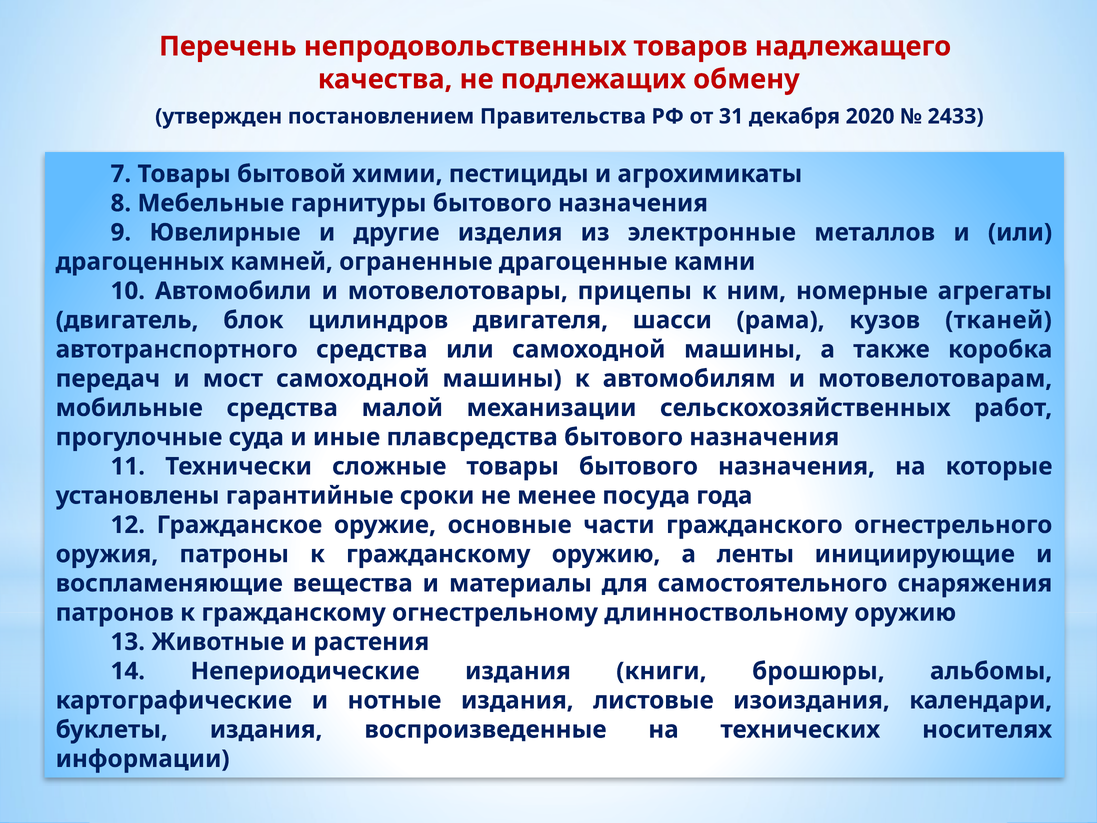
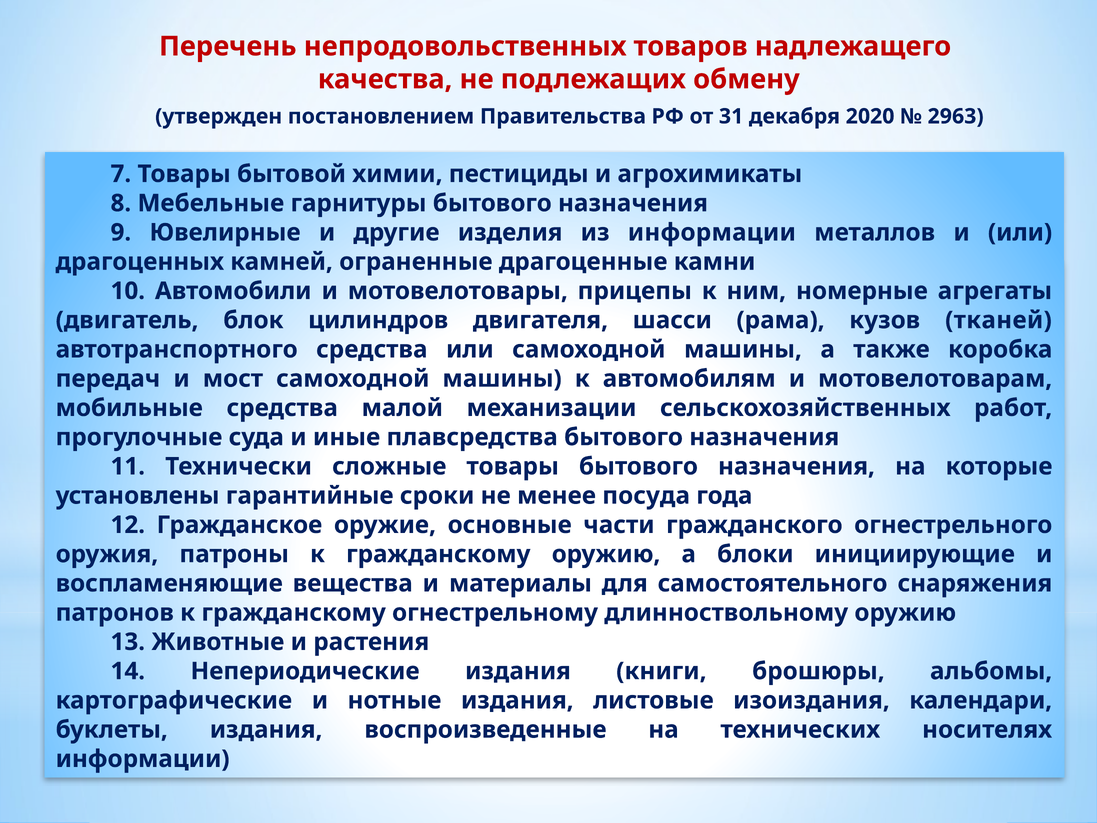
2433: 2433 -> 2963 (956, 116)
из электронные: электронные -> информации (712, 232)
ленты: ленты -> блоки (755, 554)
